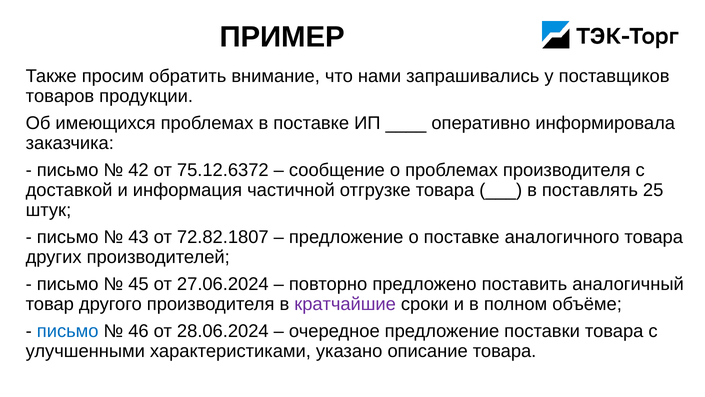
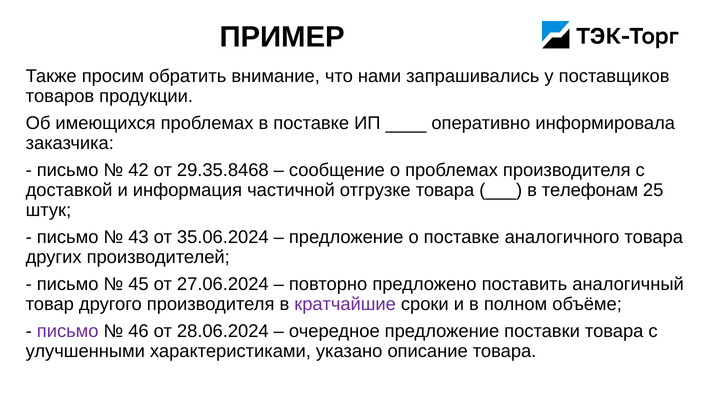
75.12.6372: 75.12.6372 -> 29.35.8468 (223, 170)
поставлять: поставлять -> телефонам (590, 190)
72.82.1807: 72.82.1807 -> 35.06.2024 (223, 237)
письмо colour: blue -> purple (68, 331)
